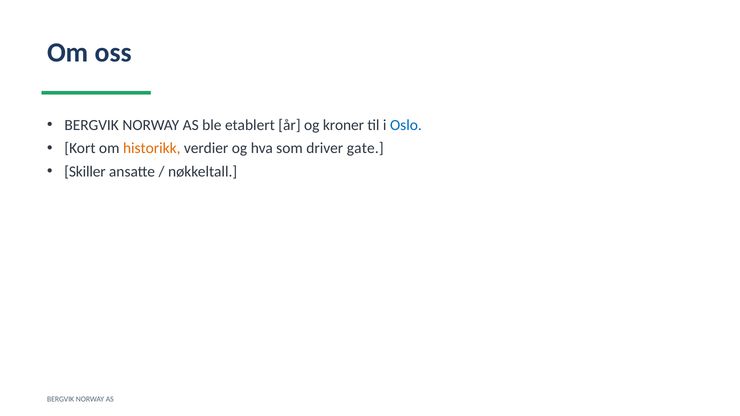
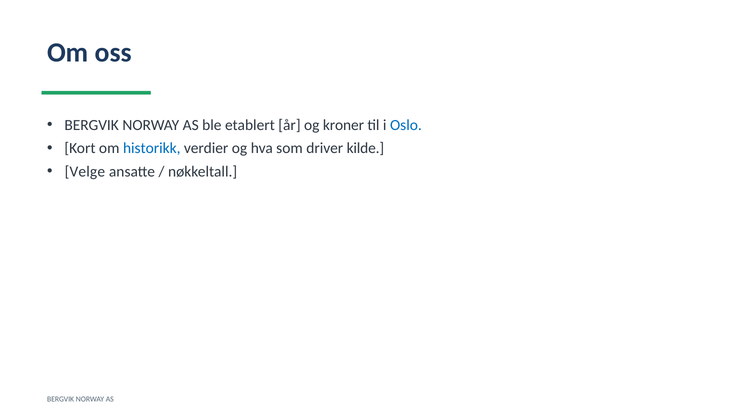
historikk colour: orange -> blue (152, 148)
gate: gate -> kilde (365, 148)
Skiller: Skiller -> Velge (85, 172)
